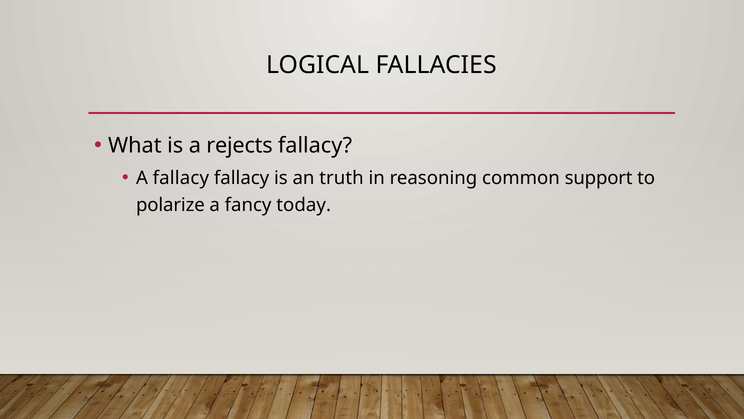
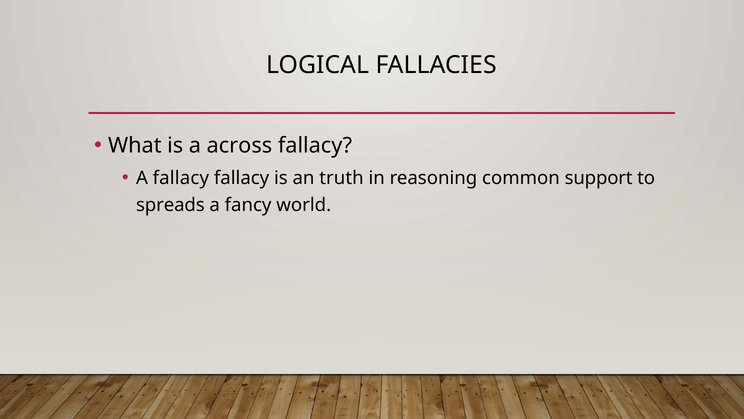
rejects: rejects -> across (239, 146)
polarize: polarize -> spreads (170, 205)
today: today -> world (304, 205)
